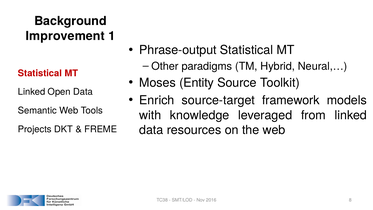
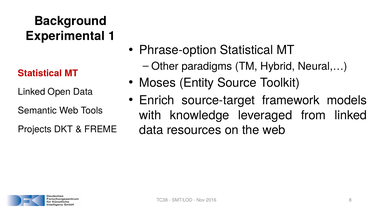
Improvement: Improvement -> Experimental (65, 36)
Phrase-output: Phrase-output -> Phrase-option (178, 50)
